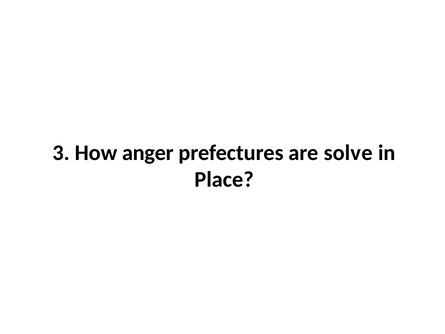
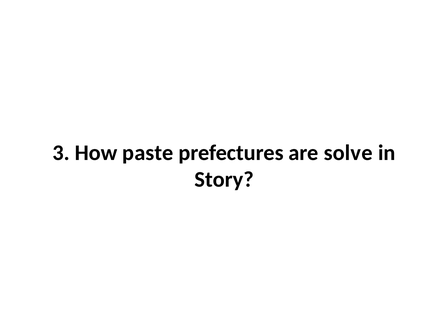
anger: anger -> paste (148, 153)
Place: Place -> Story (224, 179)
